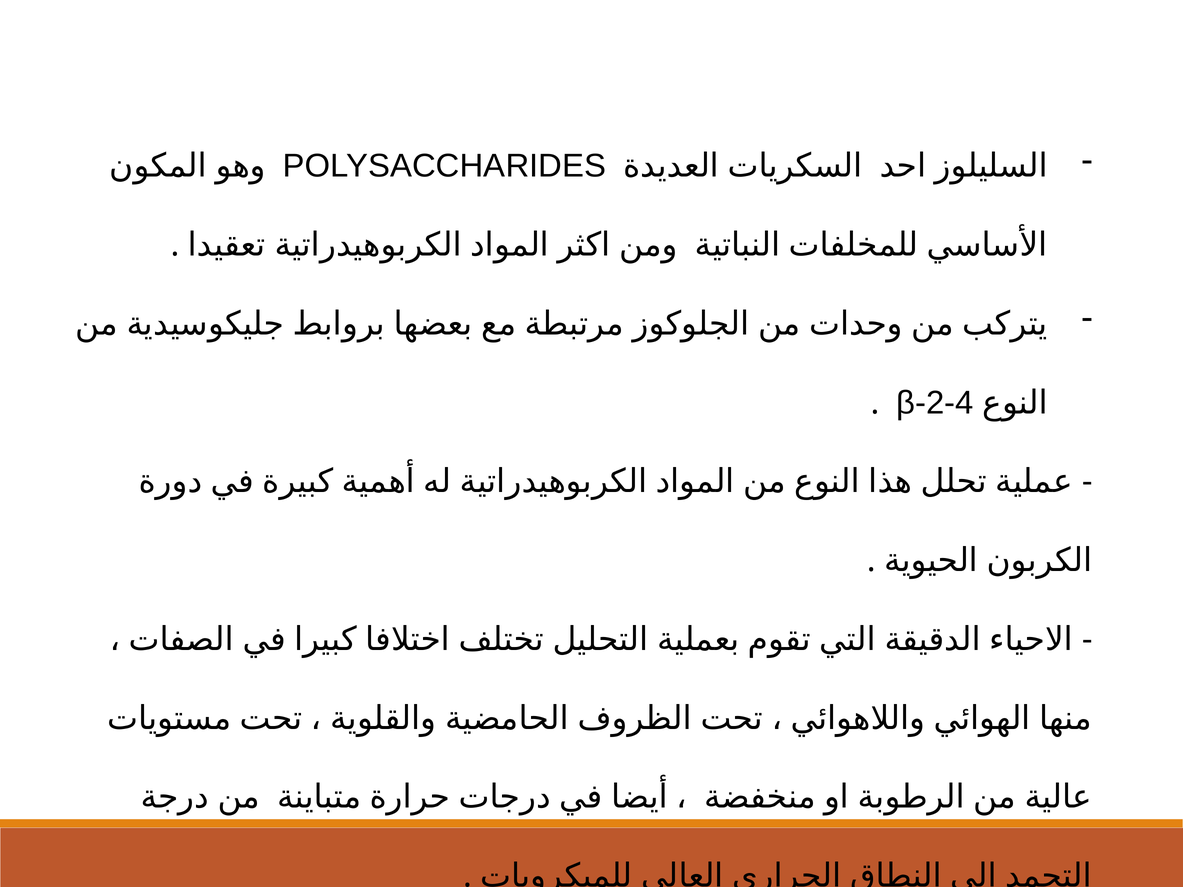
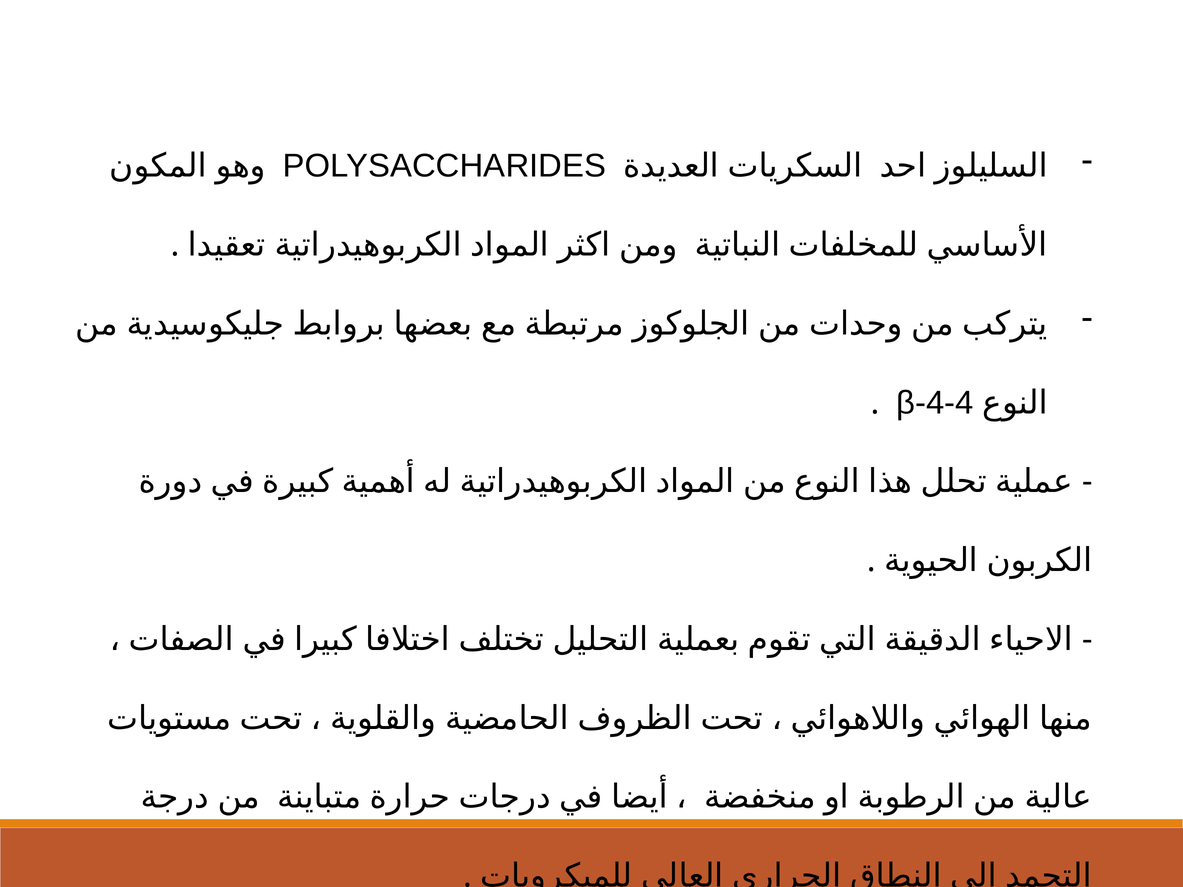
β-2-4: β-2-4 -> β-4-4 (935, 403)
